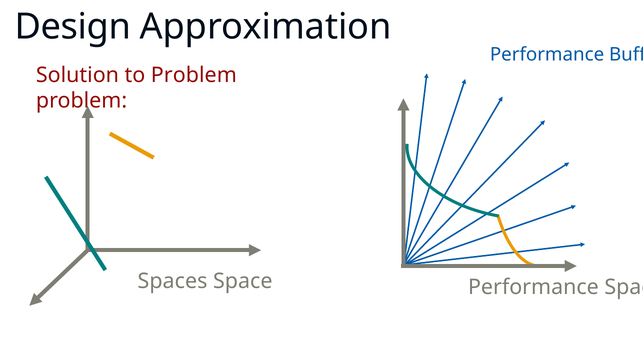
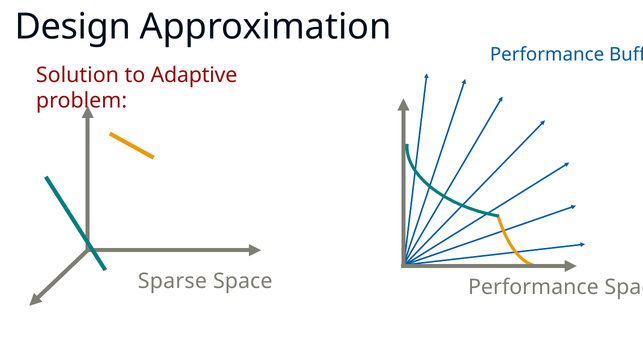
to Problem: Problem -> Adaptive (194, 75)
Spaces: Spaces -> Sparse (172, 281)
